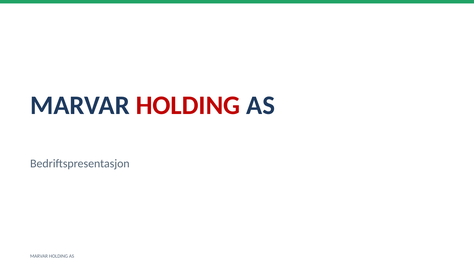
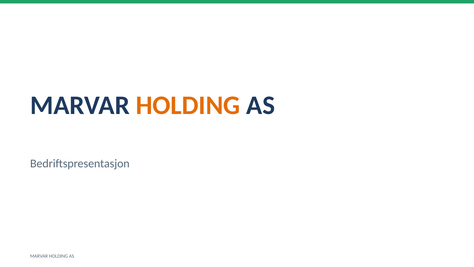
HOLDING colour: red -> orange (188, 105)
